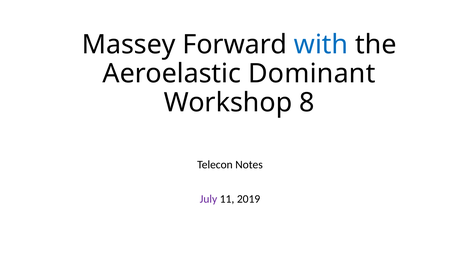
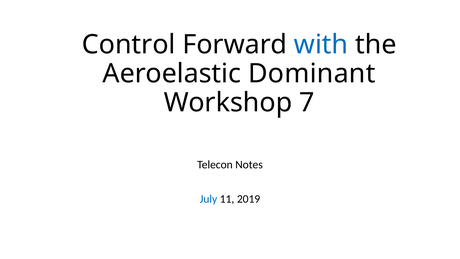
Massey: Massey -> Control (129, 45)
8: 8 -> 7 (307, 103)
July colour: purple -> blue (208, 199)
